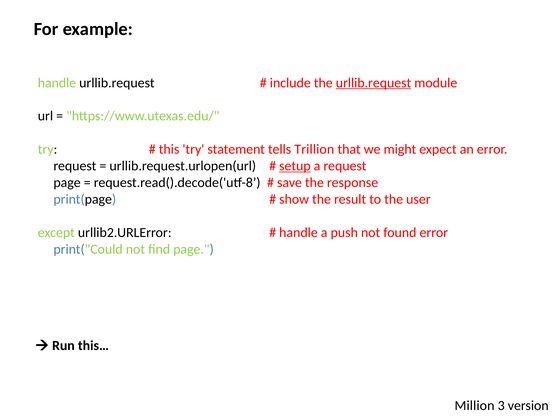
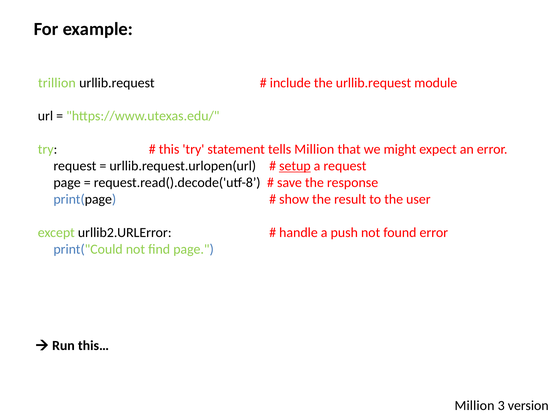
handle: handle -> trillion (57, 83)
urllib.request underline: present -> none (374, 83)
tells Trillion: Trillion -> Million (314, 149)
